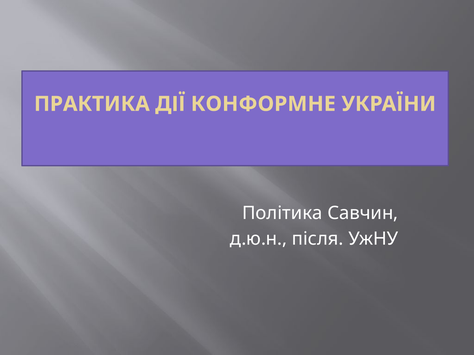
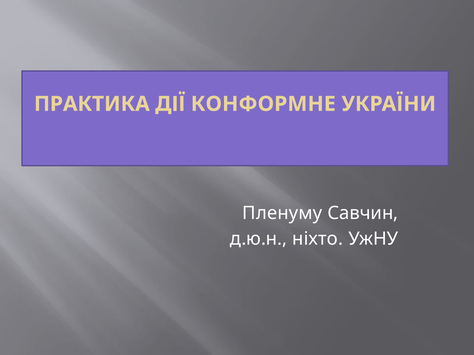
Політика: Політика -> Пленуму (282, 213)
після: після -> ніхто (318, 239)
